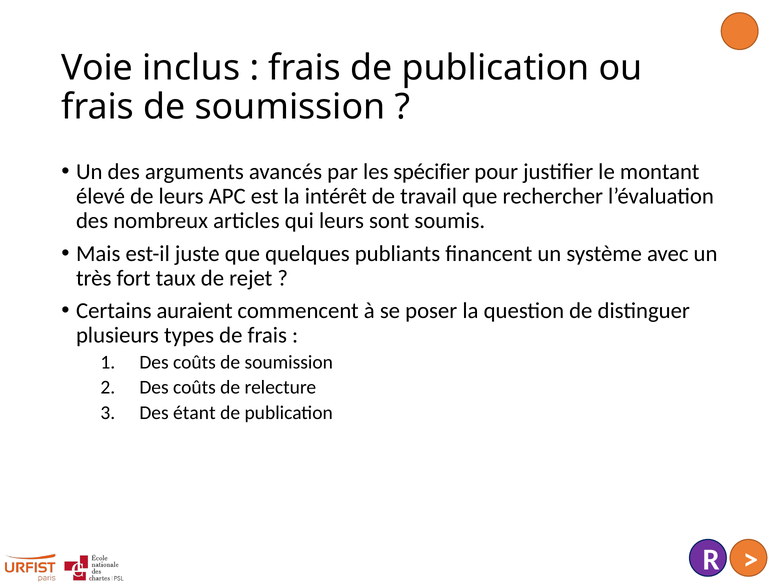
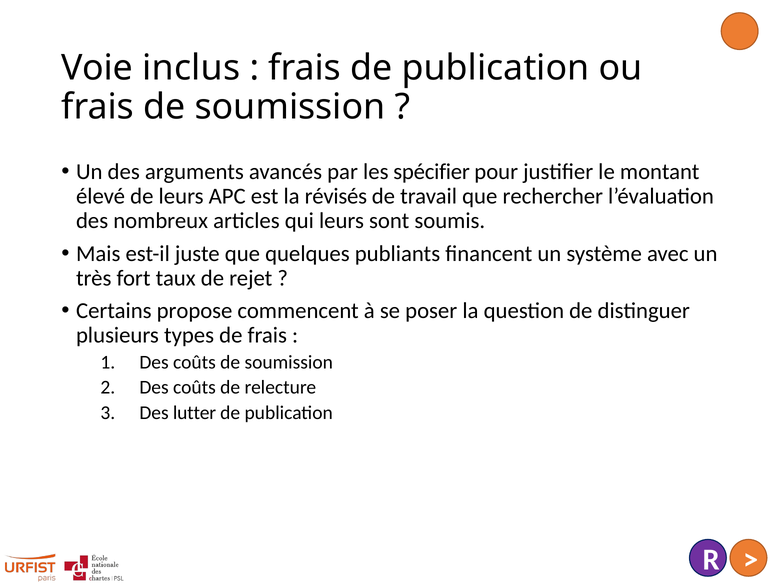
intérêt: intérêt -> révisés (336, 196)
auraient: auraient -> propose (195, 311)
étant: étant -> lutter (195, 413)
